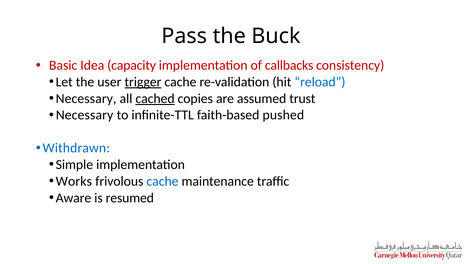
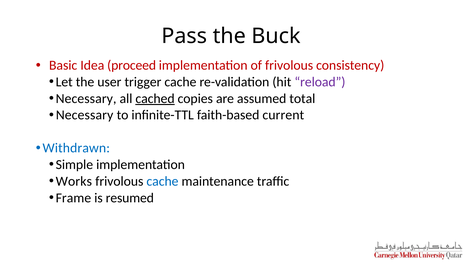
capacity: capacity -> proceed (132, 65)
of callbacks: callbacks -> frivolous (289, 65)
trigger underline: present -> none (143, 82)
reload colour: blue -> purple (320, 82)
trust: trust -> total (302, 98)
pushed: pushed -> current (283, 115)
Aware: Aware -> Frame (73, 198)
